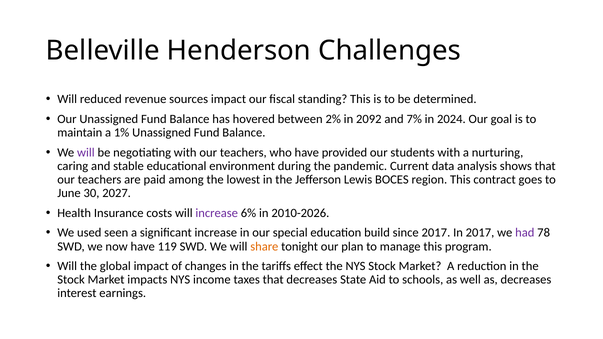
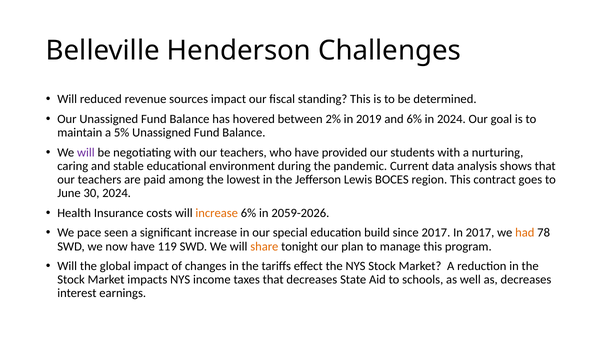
2092: 2092 -> 2019 (369, 119)
and 7%: 7% -> 6% (414, 119)
1%: 1% -> 5% (122, 133)
30 2027: 2027 -> 2024 (117, 193)
increase colour: purple -> orange (217, 213)
2010-2026: 2010-2026 -> 2059-2026 (300, 213)
used: used -> pace (89, 233)
had colour: purple -> orange (525, 233)
